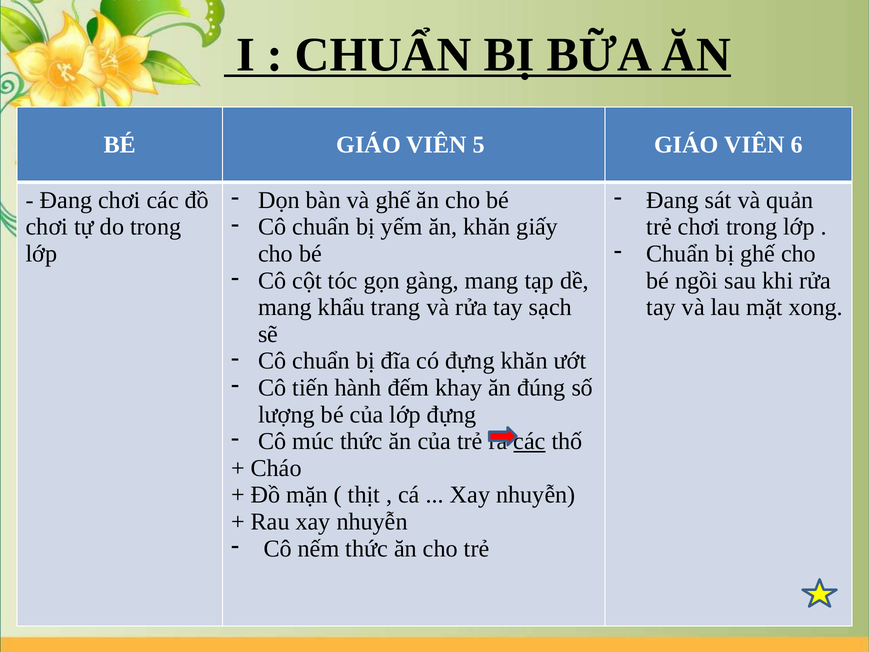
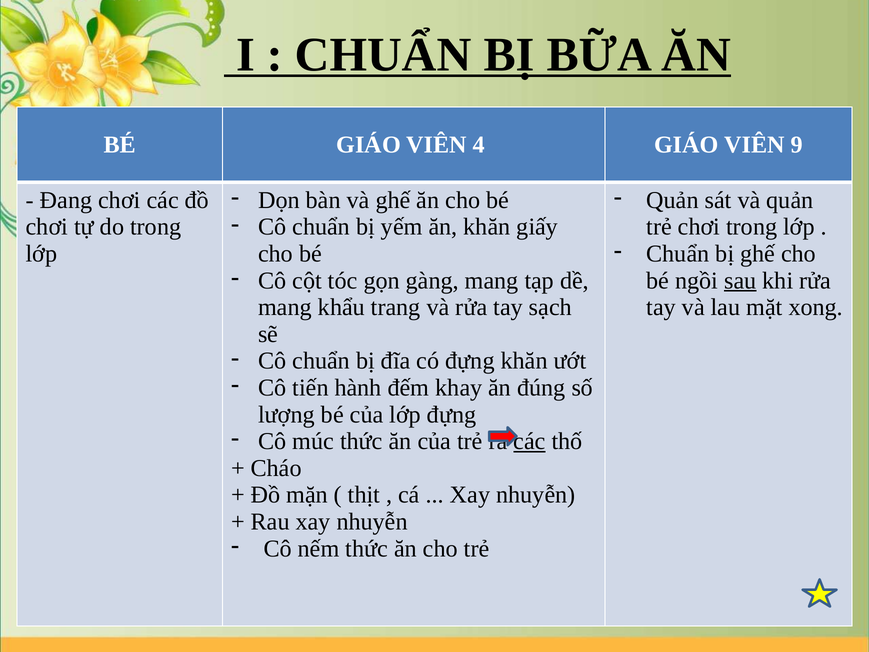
5: 5 -> 4 (479, 145)
6: 6 -> 9 (797, 145)
Đang: Đang -> Quản (673, 200)
sau underline: none -> present (740, 280)
